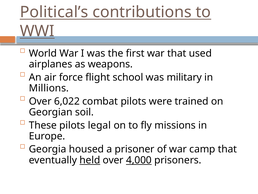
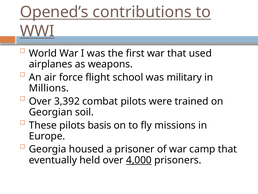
Political’s: Political’s -> Opened’s (54, 12)
6,022: 6,022 -> 3,392 (67, 101)
legal: legal -> basis (99, 125)
held underline: present -> none (90, 160)
